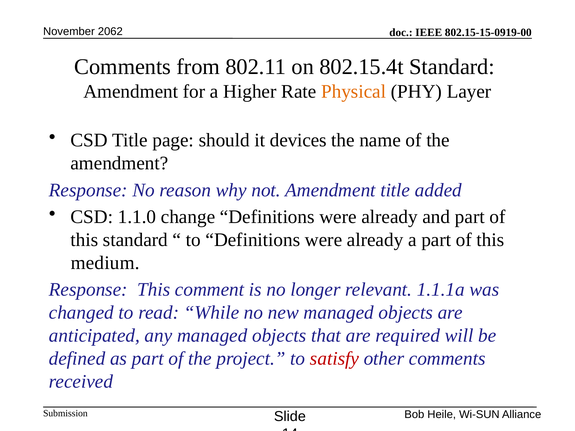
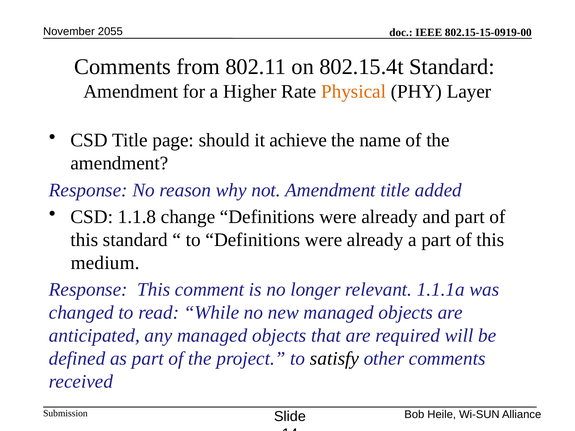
2062: 2062 -> 2055 (110, 31)
devices: devices -> achieve (298, 140)
1.1.0: 1.1.0 -> 1.1.8 (137, 217)
satisfy colour: red -> black (334, 359)
